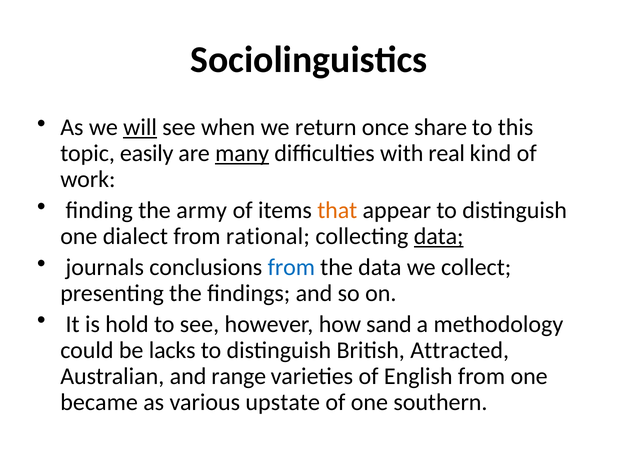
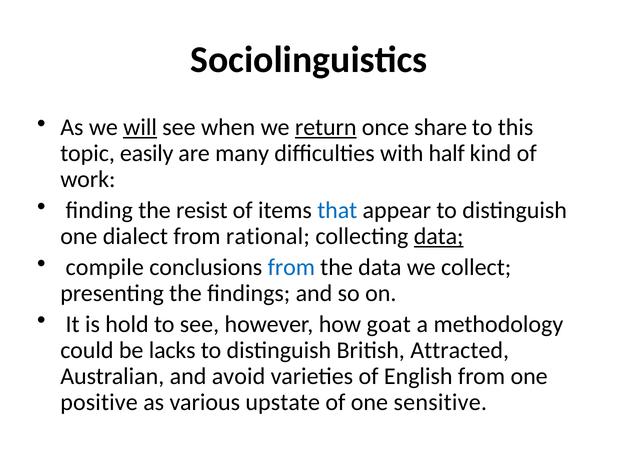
return underline: none -> present (326, 127)
many underline: present -> none (242, 153)
real: real -> half (447, 153)
army: army -> resist (202, 210)
that colour: orange -> blue (337, 210)
journals: journals -> compile (105, 267)
sand: sand -> goat (389, 324)
range: range -> avoid (239, 376)
became: became -> positive (99, 402)
southern: southern -> sensitive (440, 402)
